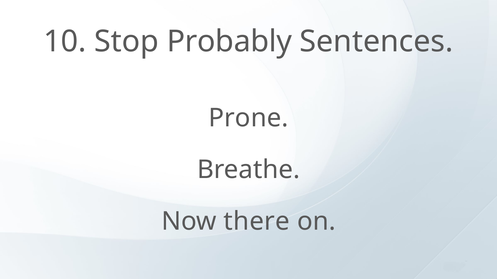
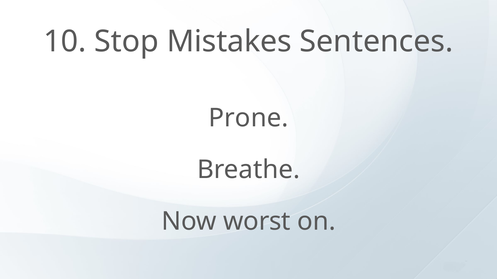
Probably: Probably -> Mistakes (229, 42)
there: there -> worst (257, 222)
